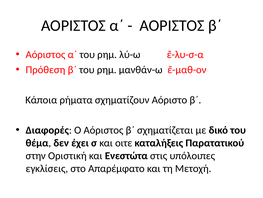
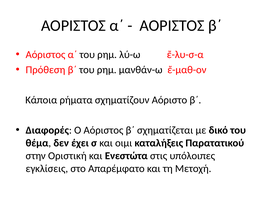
οιτε: οιτε -> οιμι (124, 142)
